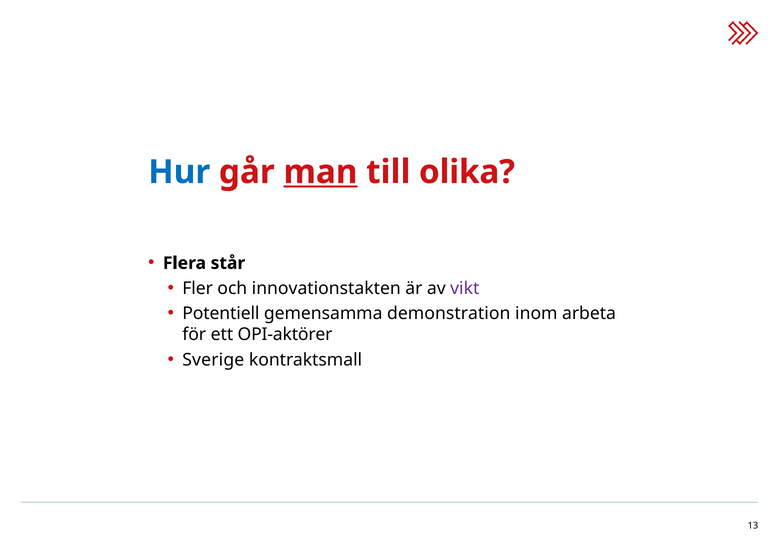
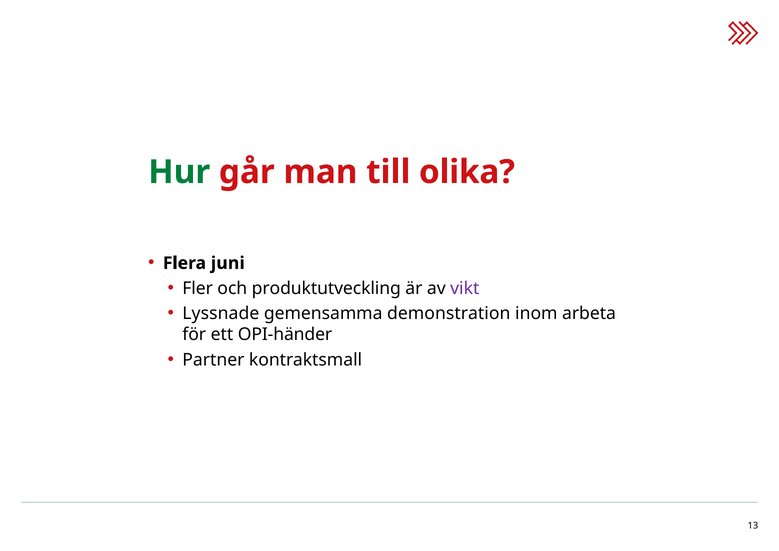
Hur colour: blue -> green (179, 172)
man underline: present -> none (320, 172)
står: står -> juni (228, 263)
innovationstakten: innovationstakten -> produktutveckling (326, 288)
Potentiell: Potentiell -> Lyssnade (221, 313)
OPI-aktörer: OPI-aktörer -> OPI-händer (285, 334)
Sverige: Sverige -> Partner (213, 360)
